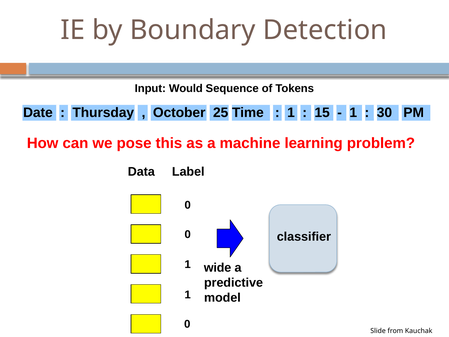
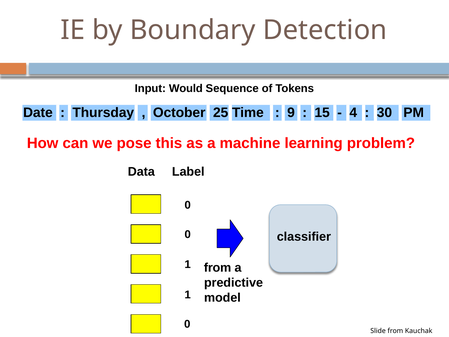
1: 1 -> 9 (291, 112)
1: 1 -> 4 (353, 112)
wide: wide -> from (218, 268)
